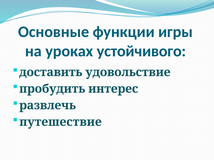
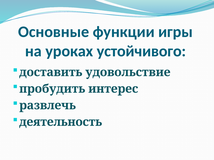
путешествие: путешествие -> деятельность (61, 122)
